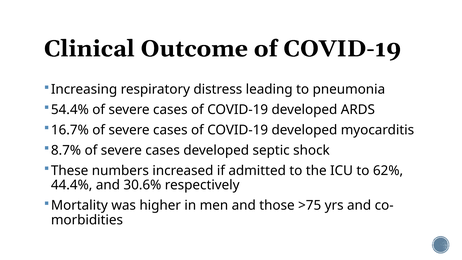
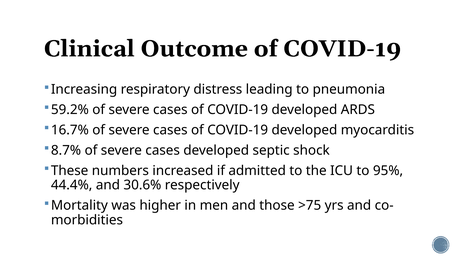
54.4%: 54.4% -> 59.2% (70, 110)
62%: 62% -> 95% (388, 170)
